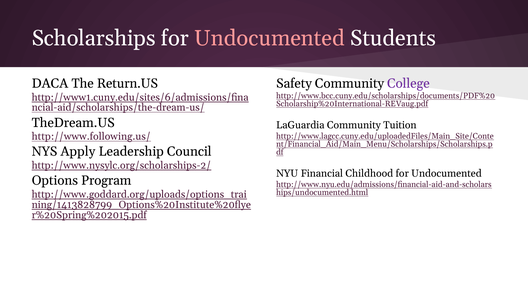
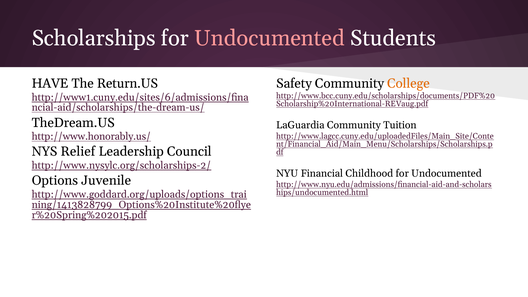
DACA: DACA -> HAVE (50, 83)
College colour: purple -> orange (408, 83)
http://www.following.us/: http://www.following.us/ -> http://www.honorably.us/ (91, 137)
Apply: Apply -> Relief (78, 152)
Program: Program -> Juvenile (106, 181)
